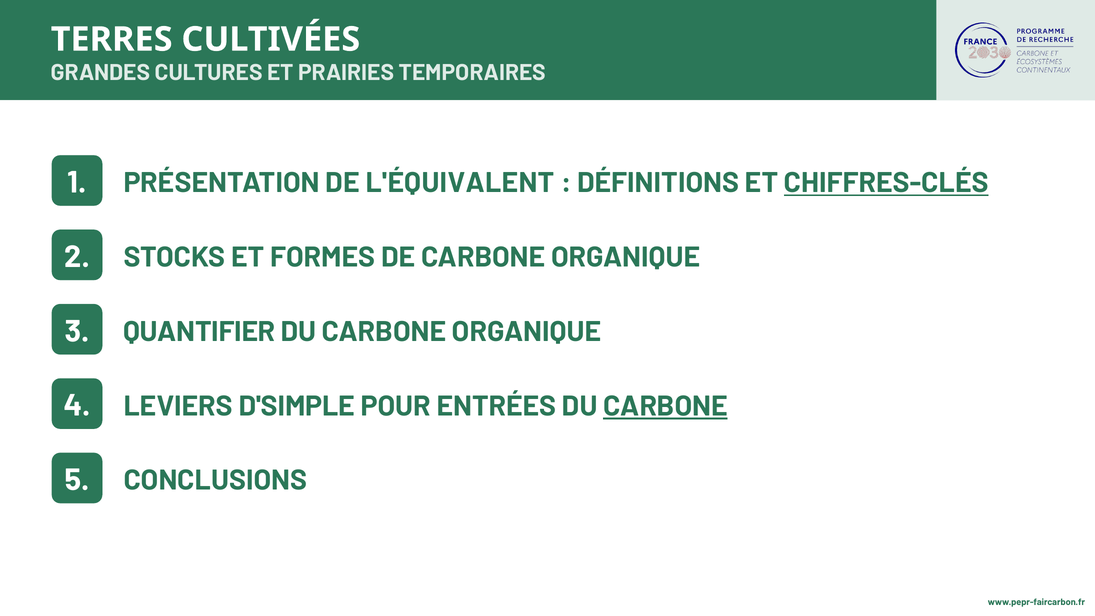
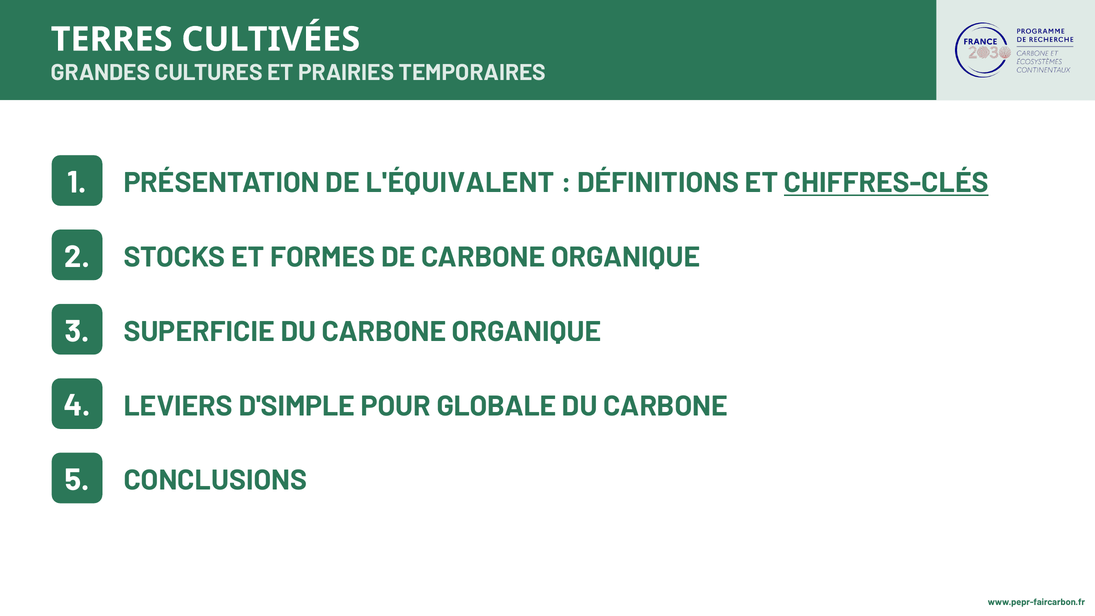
QUANTIFIER: QUANTIFIER -> SUPERFICIE (199, 332)
ENTRÉES: ENTRÉES -> GLOBALE (497, 406)
CARBONE underline: present -> none (665, 406)
